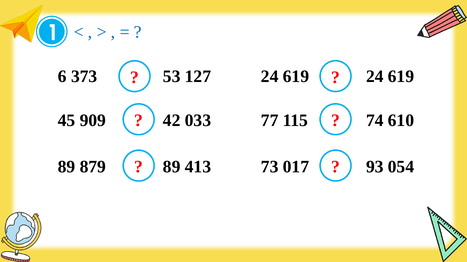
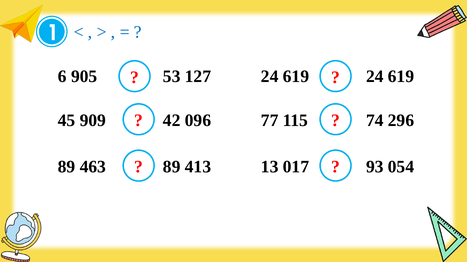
373: 373 -> 905 (84, 77)
033: 033 -> 096 (198, 121)
610: 610 -> 296 (401, 121)
879: 879 -> 463 (93, 167)
73: 73 -> 13 (270, 167)
